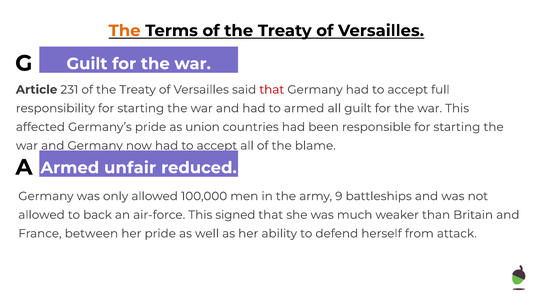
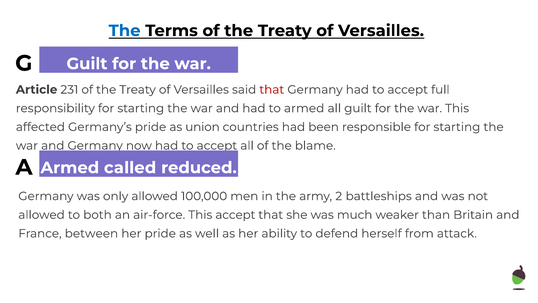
The colour: orange -> blue (125, 31)
unfair: unfair -> called (130, 168)
9: 9 -> 2 (339, 196)
back: back -> both (97, 215)
This signed: signed -> accept (235, 215)
